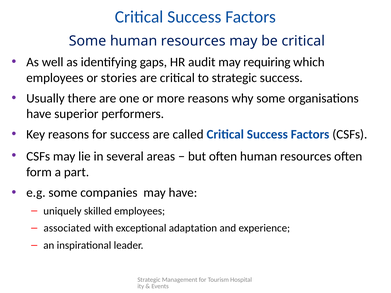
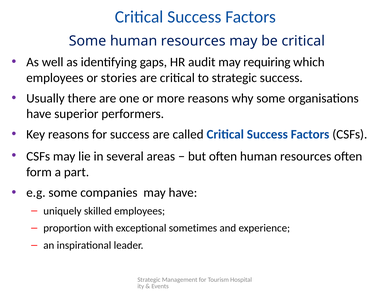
associated: associated -> proportion (67, 228)
adaptation: adaptation -> sometimes (193, 228)
